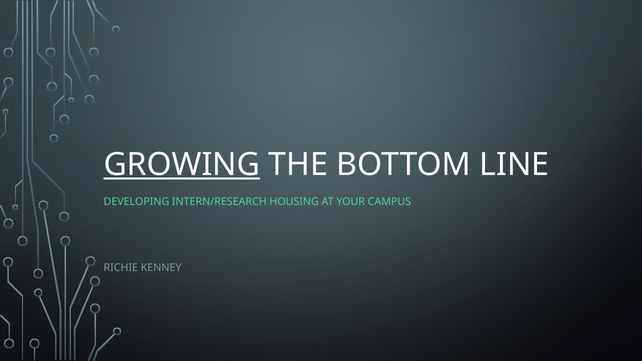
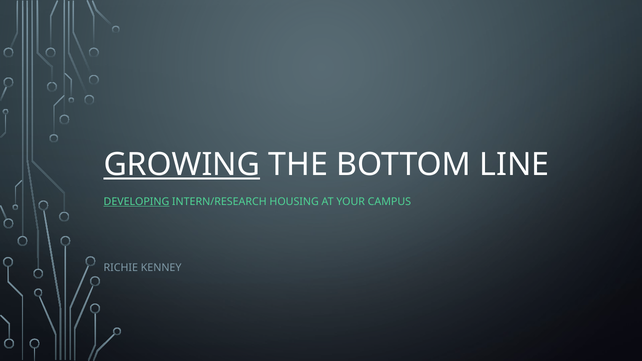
DEVELOPING underline: none -> present (136, 202)
